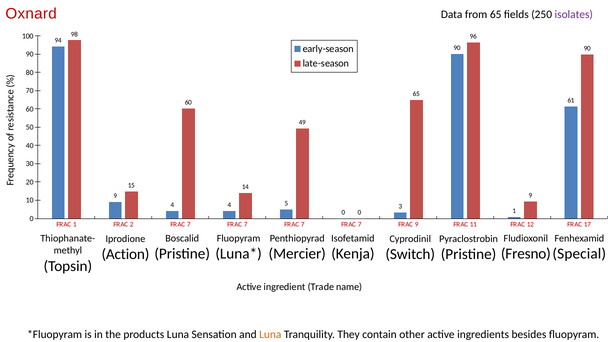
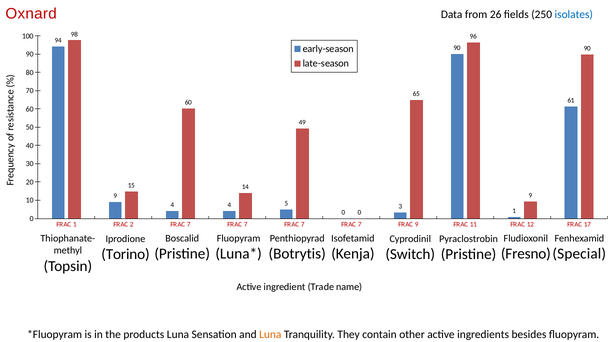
from 65: 65 -> 26 (496, 15)
isolates colour: purple -> blue (574, 15)
Mercier: Mercier -> Botrytis (297, 254)
Action: Action -> Torino (125, 254)
